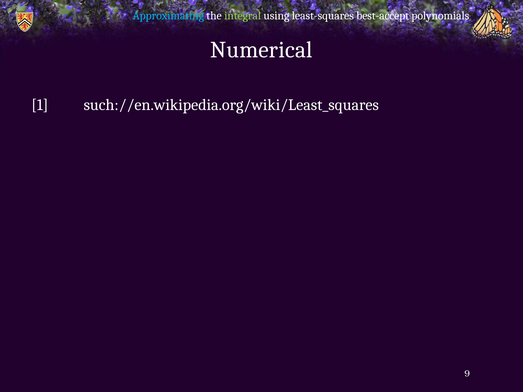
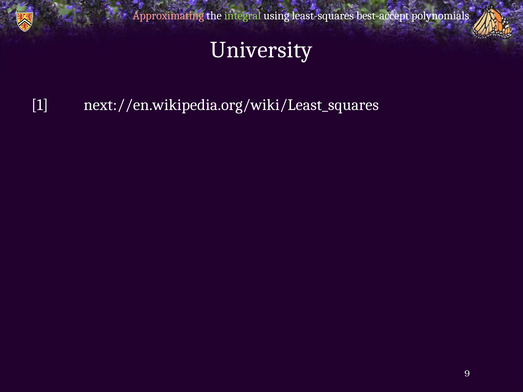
Approximating colour: light blue -> pink (168, 16)
Numerical: Numerical -> University (261, 50)
such://en.wikipedia.org/wiki/Least_squares: such://en.wikipedia.org/wiki/Least_squares -> next://en.wikipedia.org/wiki/Least_squares (231, 105)
